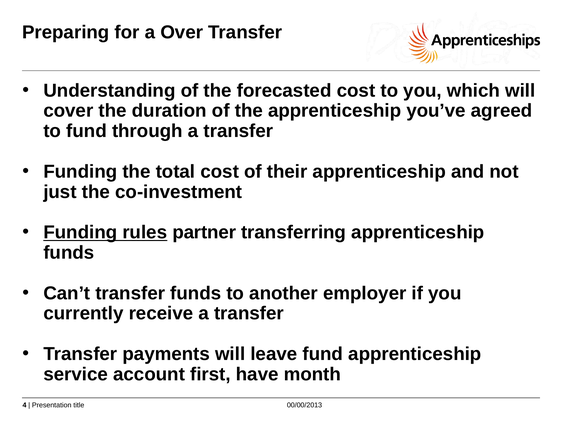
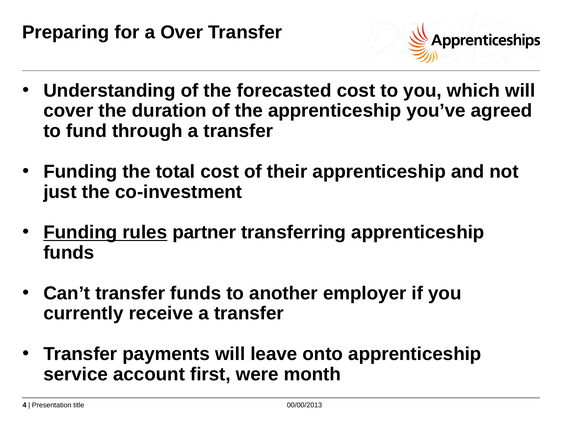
leave fund: fund -> onto (323, 354)
have: have -> were (257, 375)
